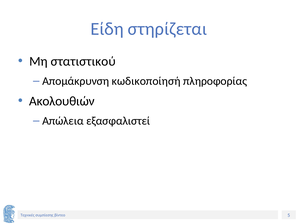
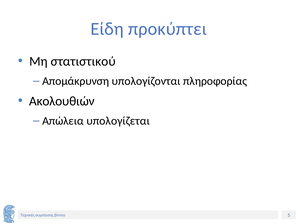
στηρίζεται: στηρίζεται -> προκύπτει (167, 29)
κωδικοποίησή: κωδικοποίησή -> υπολογίζονται (146, 81)
εξασφαλιστεί: εξασφαλιστεί -> υπολογίζεται (118, 121)
